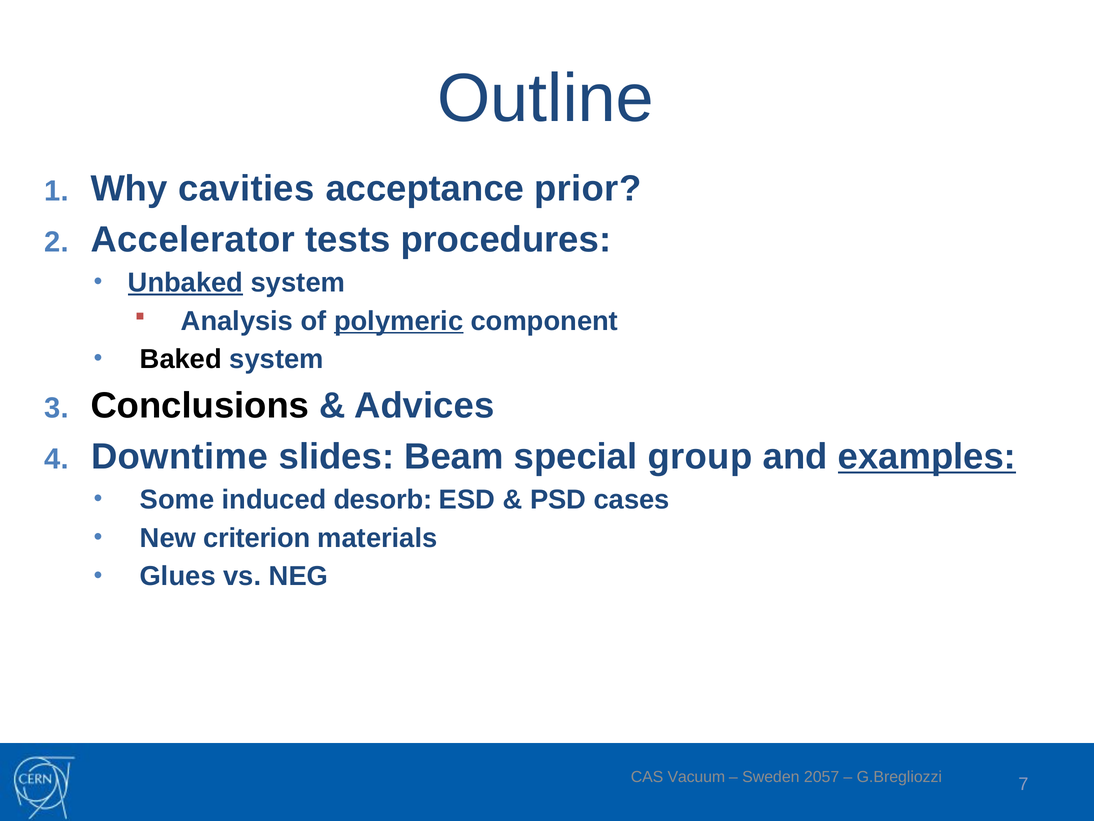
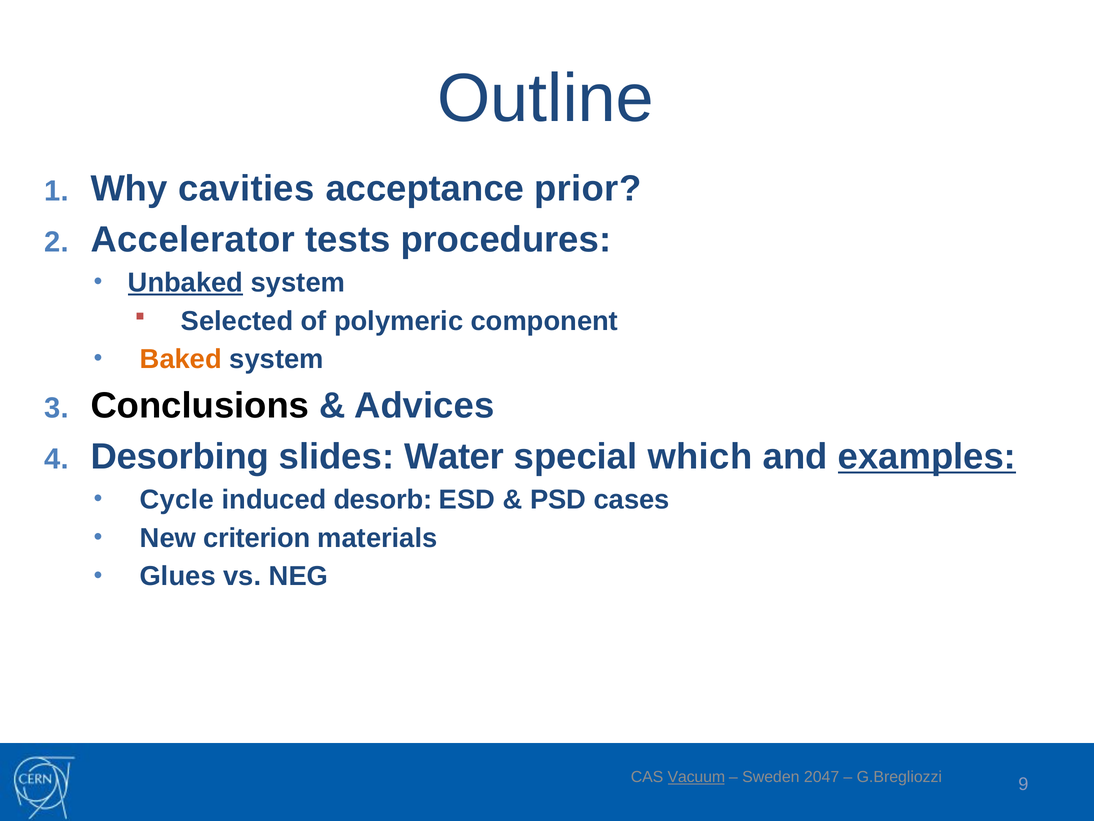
Analysis: Analysis -> Selected (237, 321)
polymeric underline: present -> none (399, 321)
Baked colour: black -> orange (181, 359)
Downtime: Downtime -> Desorbing (180, 456)
Beam: Beam -> Water (454, 456)
group: group -> which (700, 456)
Some: Some -> Cycle (177, 500)
Vacuum underline: none -> present (696, 777)
2057: 2057 -> 2047 (822, 777)
7: 7 -> 9 (1023, 784)
